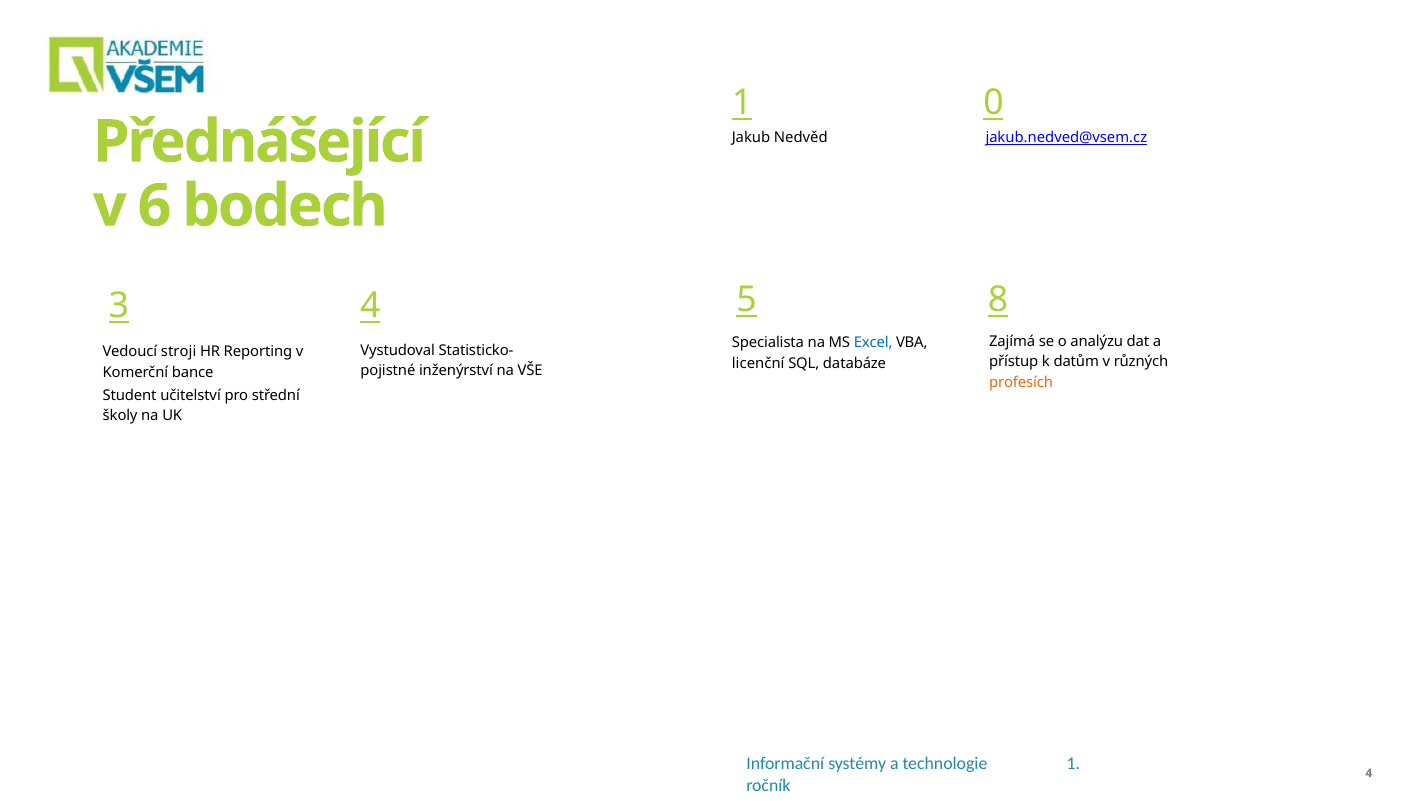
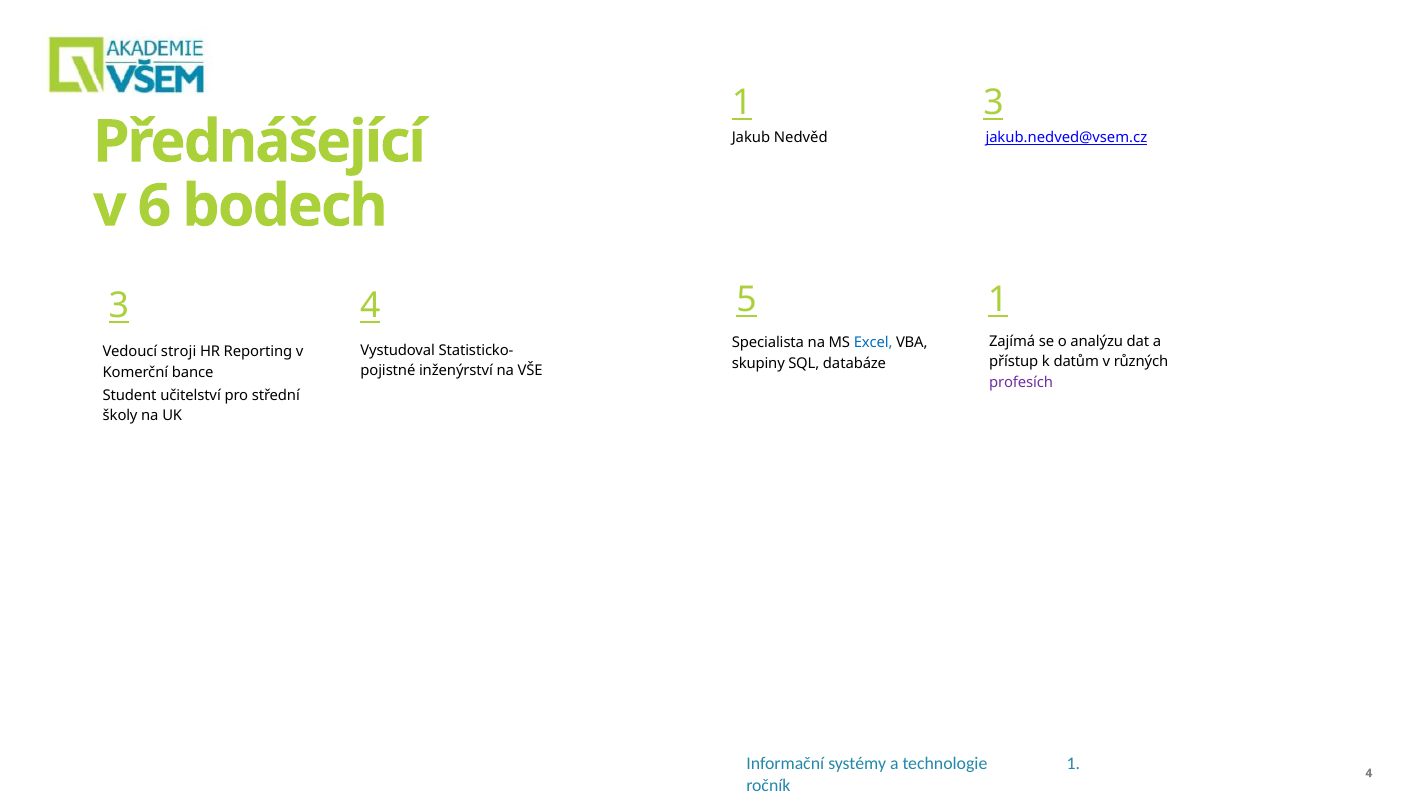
1 0: 0 -> 3 (993, 103)
5 8: 8 -> 1 (998, 300)
licenční: licenční -> skupiny (758, 364)
profesích colour: orange -> purple (1021, 383)
